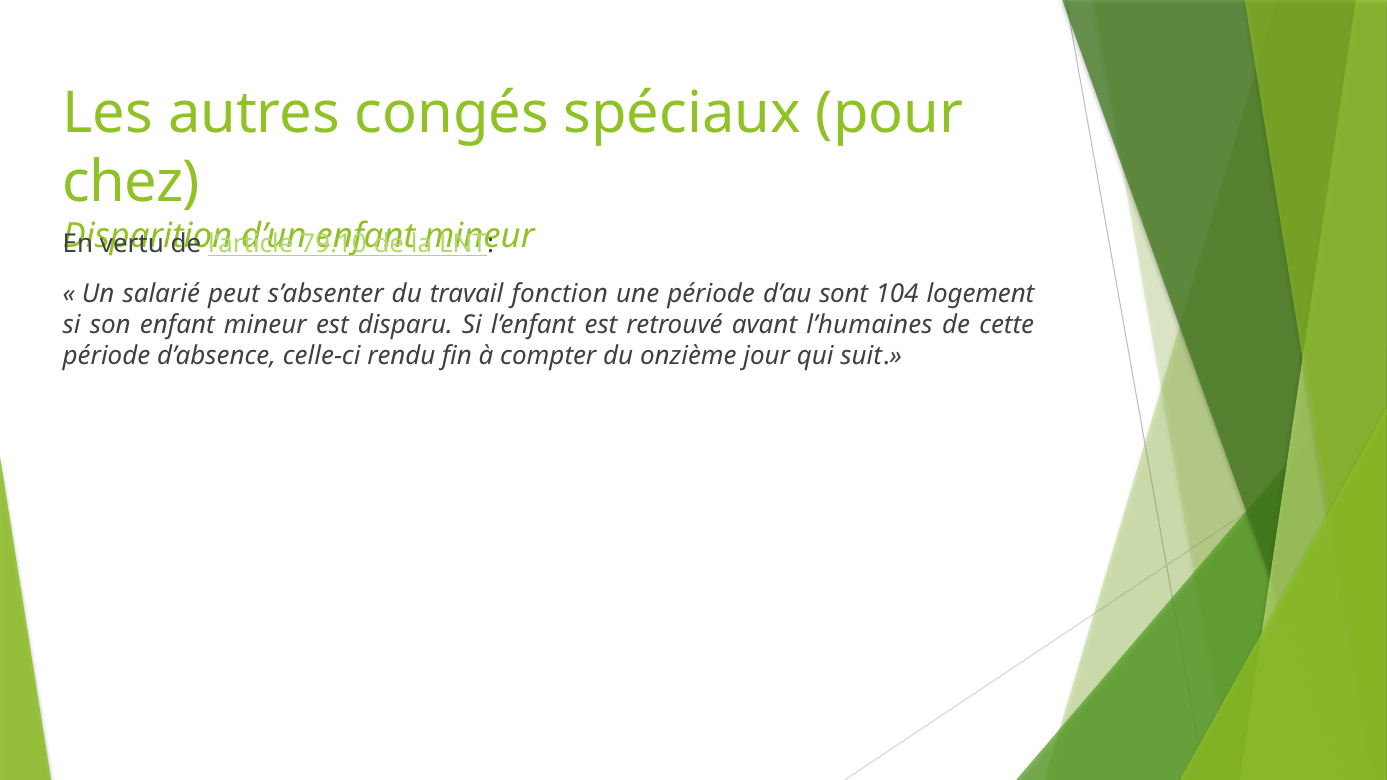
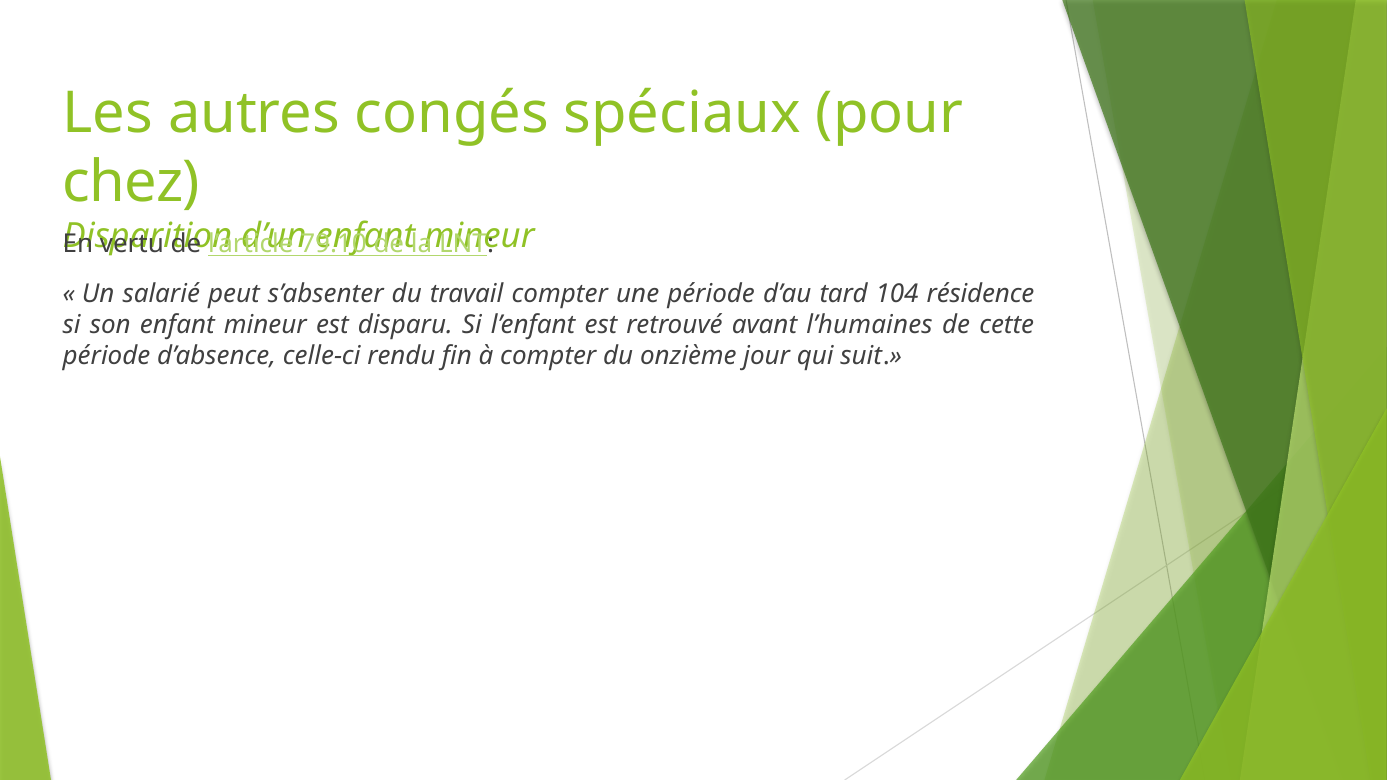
travail fonction: fonction -> compter (560, 294)
sont: sont -> tard (844, 294)
logement: logement -> résidence (981, 294)
